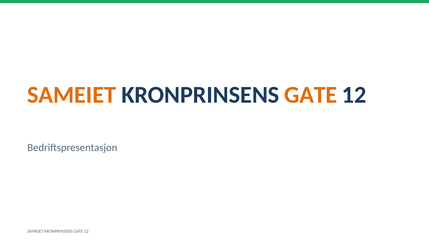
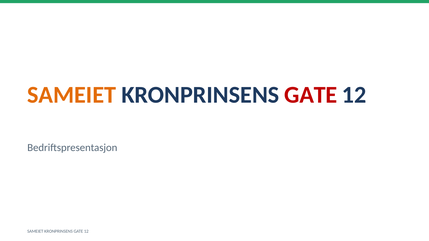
GATE colour: orange -> red (311, 95)
